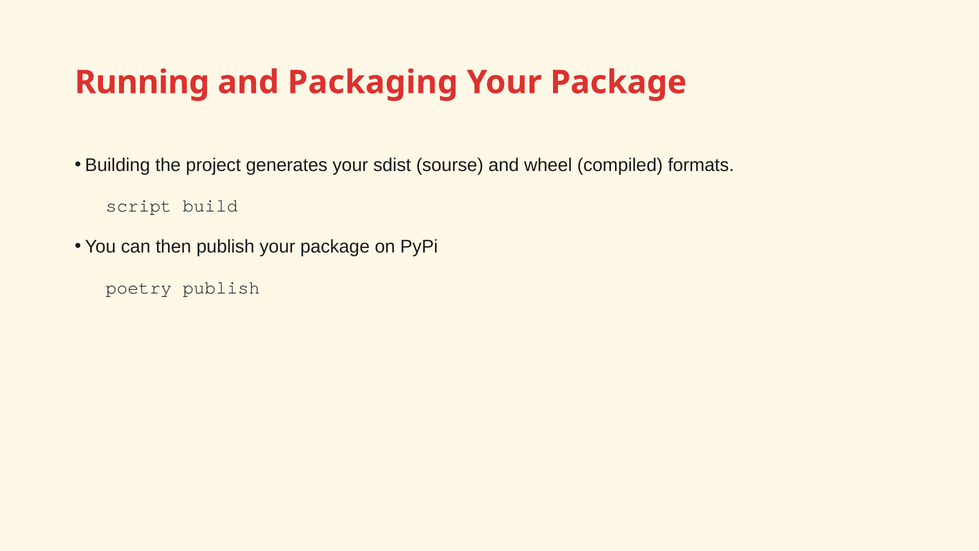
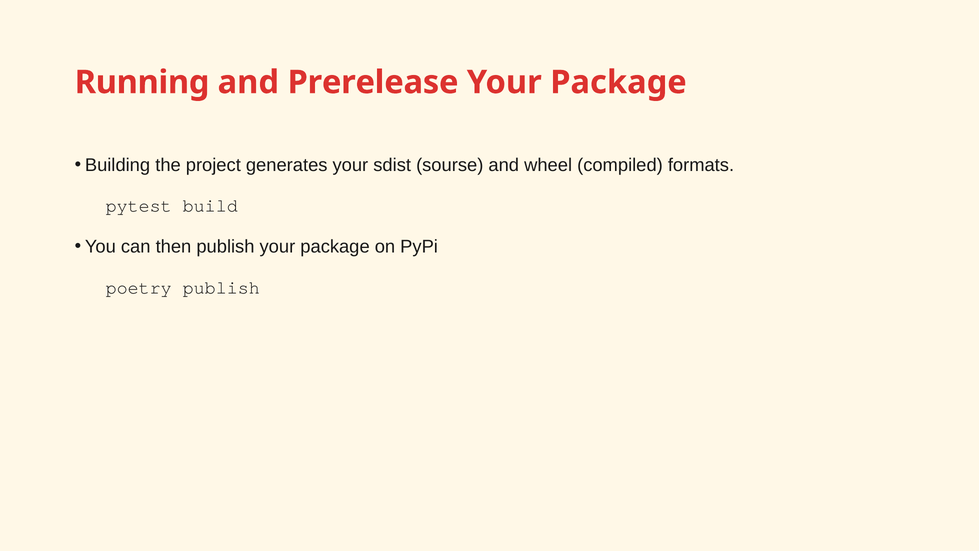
Packaging: Packaging -> Prerelease (373, 82)
script: script -> pytest (139, 206)
